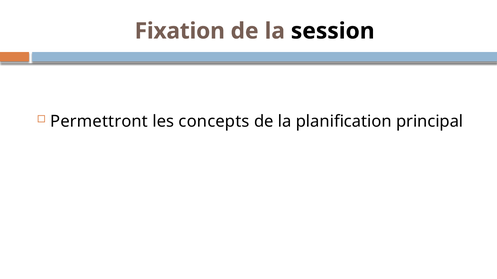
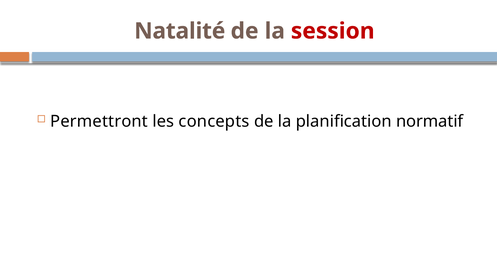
Fixation: Fixation -> Natalité (180, 31)
session colour: black -> red (333, 31)
principal: principal -> normatif (430, 121)
